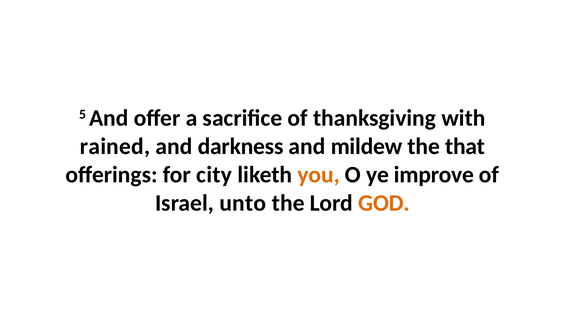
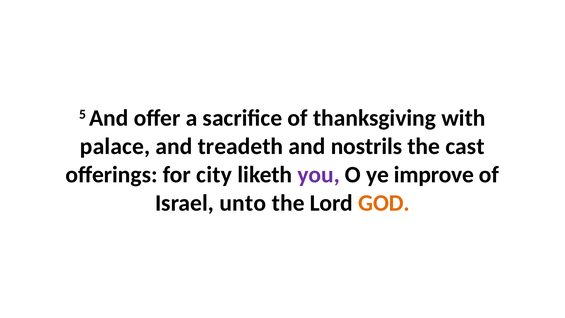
rained: rained -> palace (115, 146)
darkness: darkness -> treadeth (240, 146)
mildew: mildew -> nostrils (366, 146)
that: that -> cast (465, 146)
you colour: orange -> purple (319, 175)
